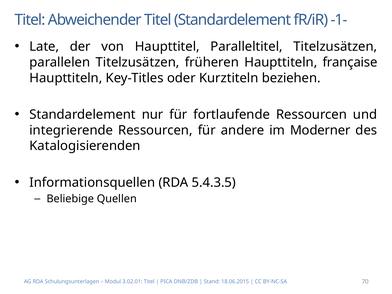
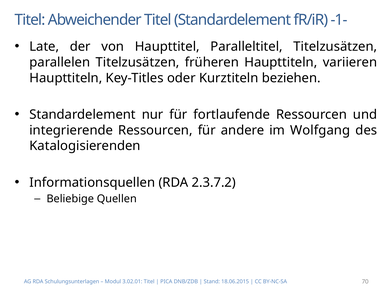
française: française -> variieren (350, 62)
Moderner: Moderner -> Wolfgang (320, 130)
5.4.3.5: 5.4.3.5 -> 2.3.7.2 (214, 182)
